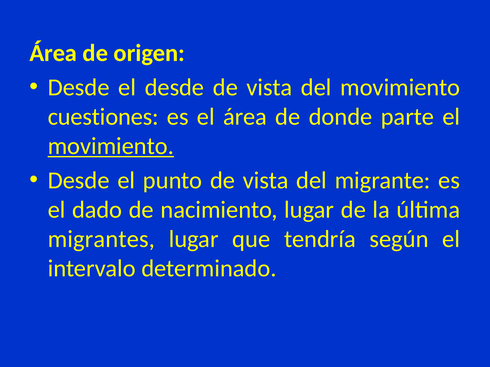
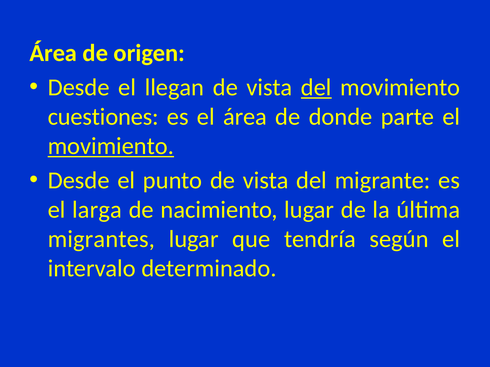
el desde: desde -> llegan (174, 88)
del underline: none -> present (316, 88)
dado: dado -> larga (97, 210)
